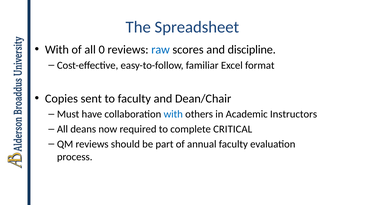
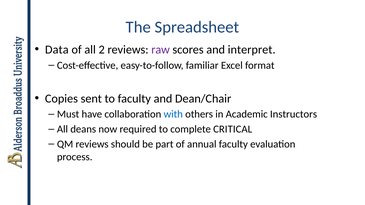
With: With -> Data (57, 50)
0: 0 -> 2 (102, 50)
raw colour: blue -> purple (161, 50)
discipline: discipline -> interpret (252, 50)
